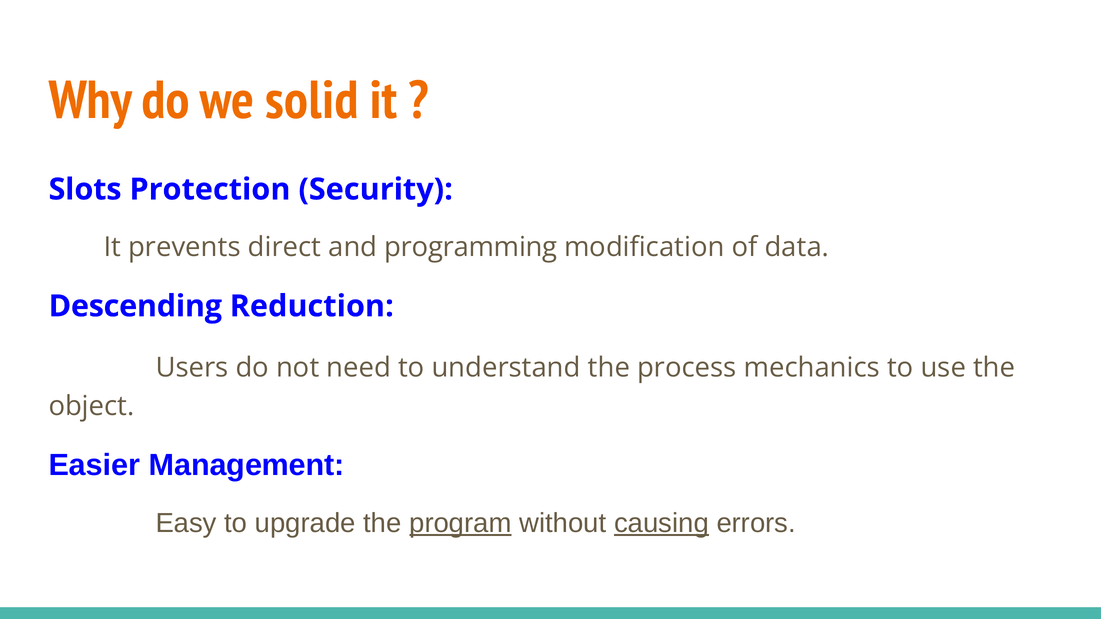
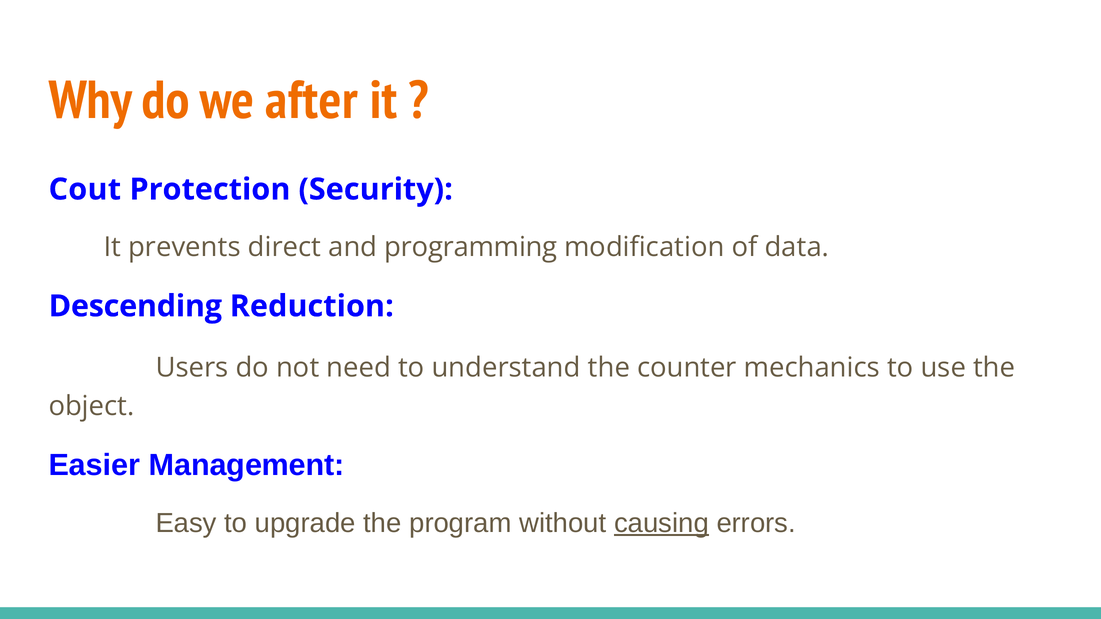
solid: solid -> after (312, 100)
Slots: Slots -> Cout (85, 190)
process: process -> counter (687, 368)
program underline: present -> none (460, 523)
